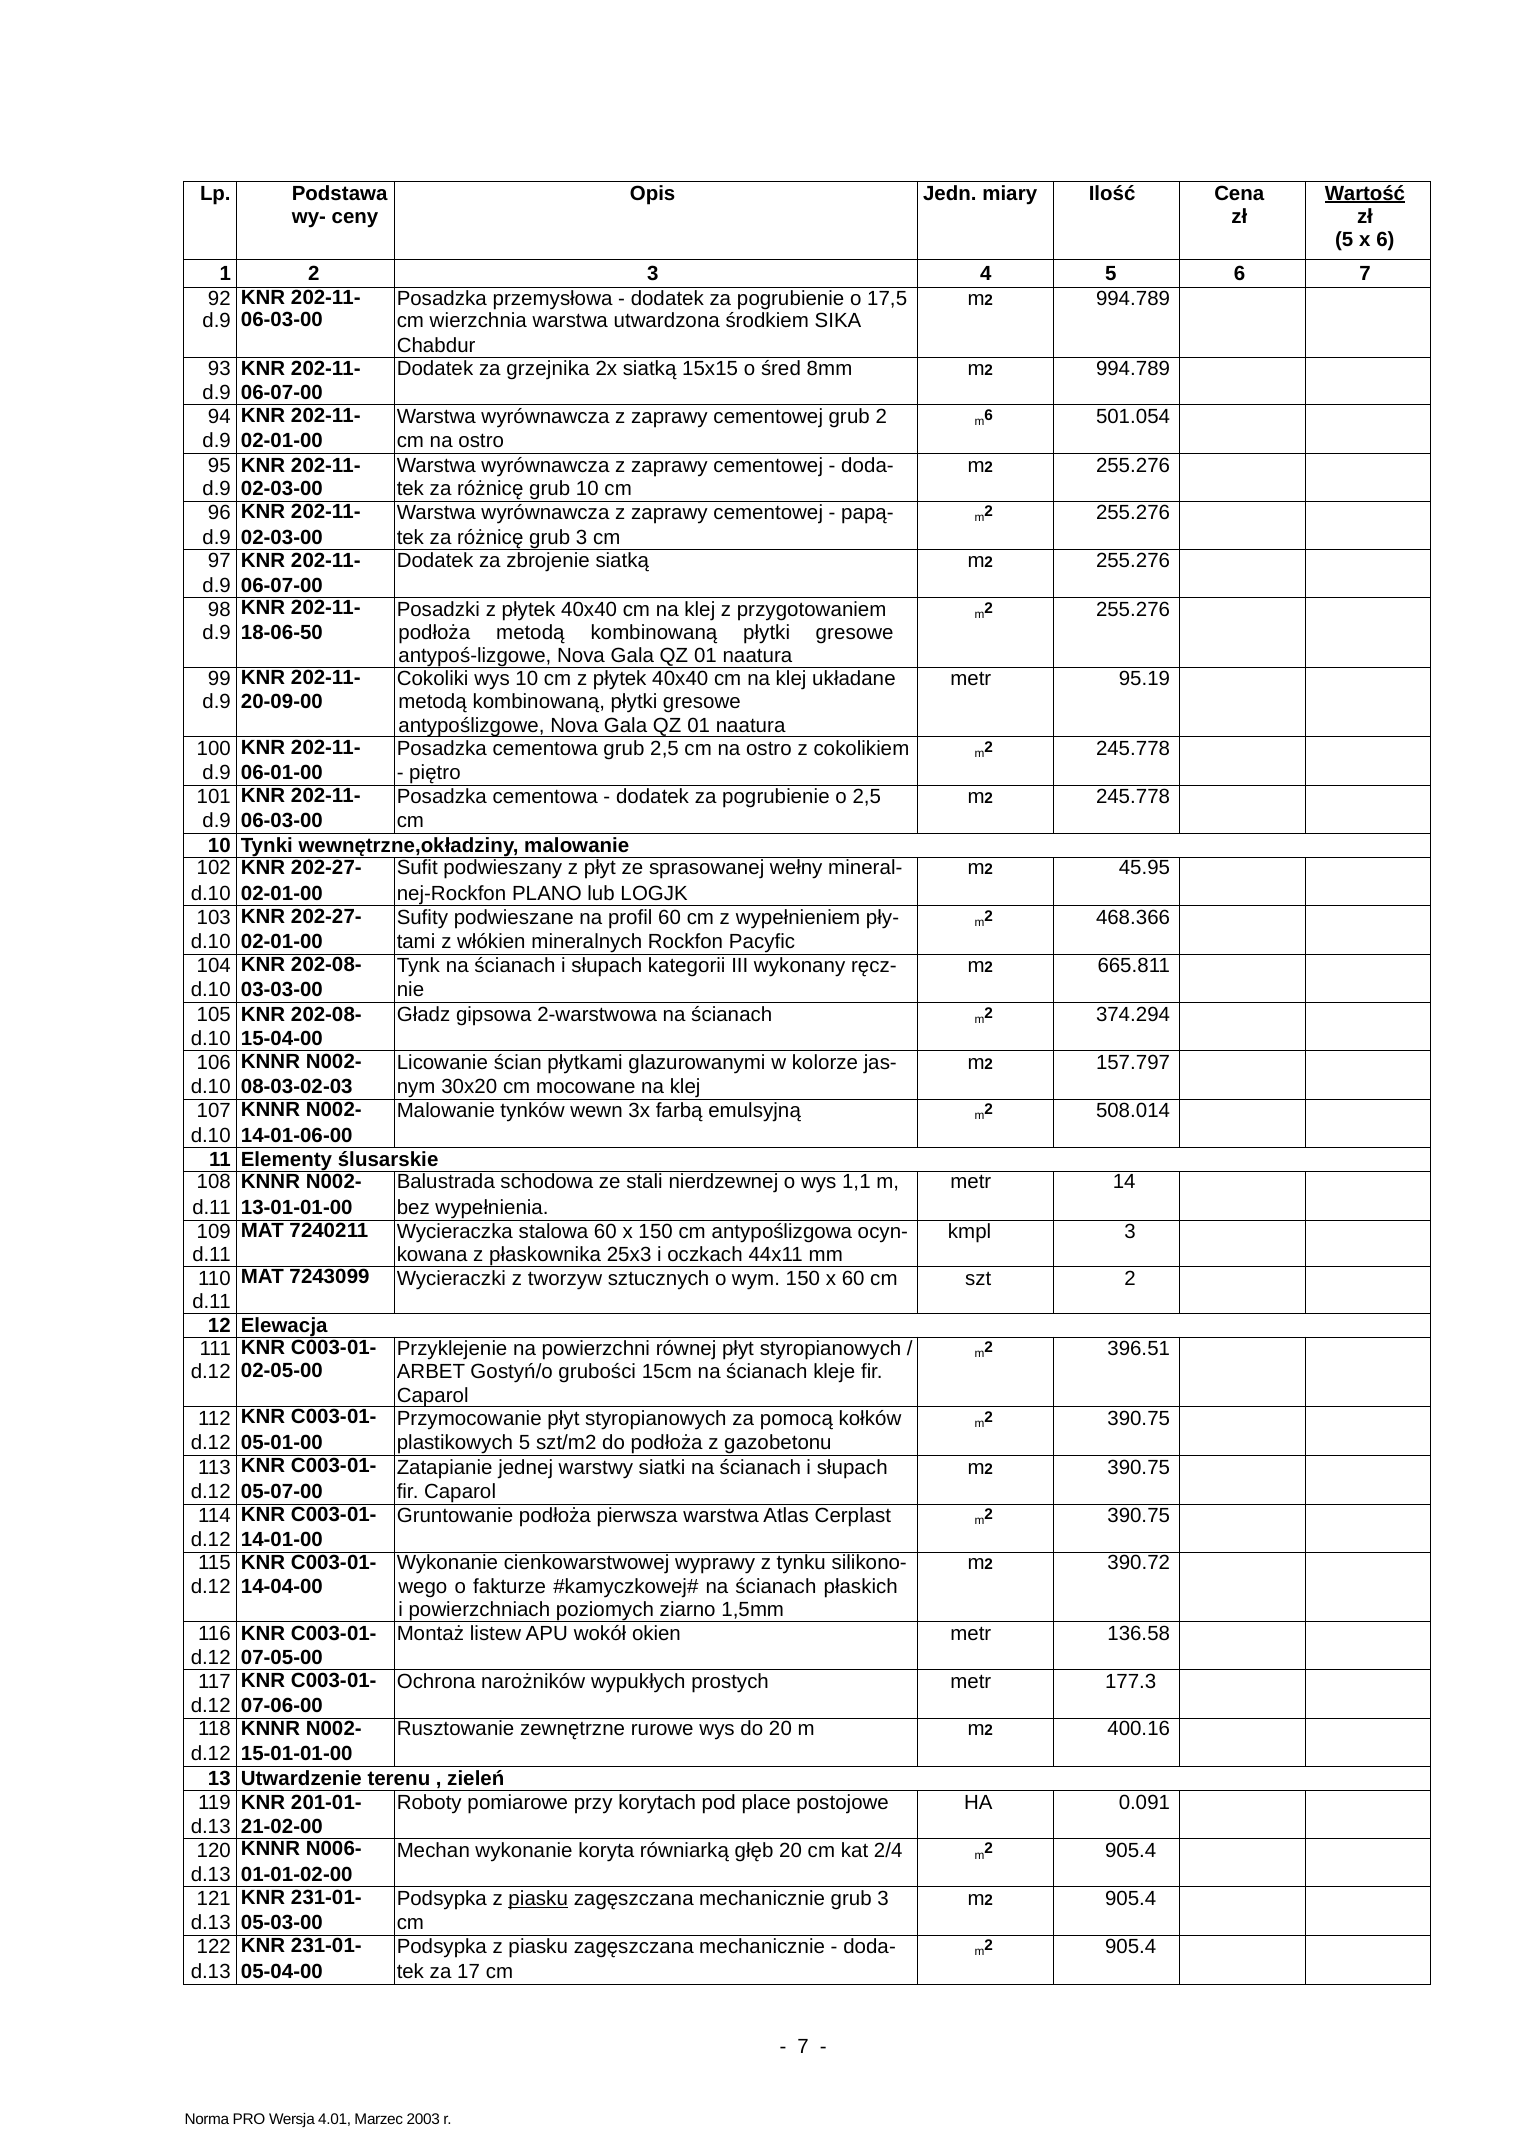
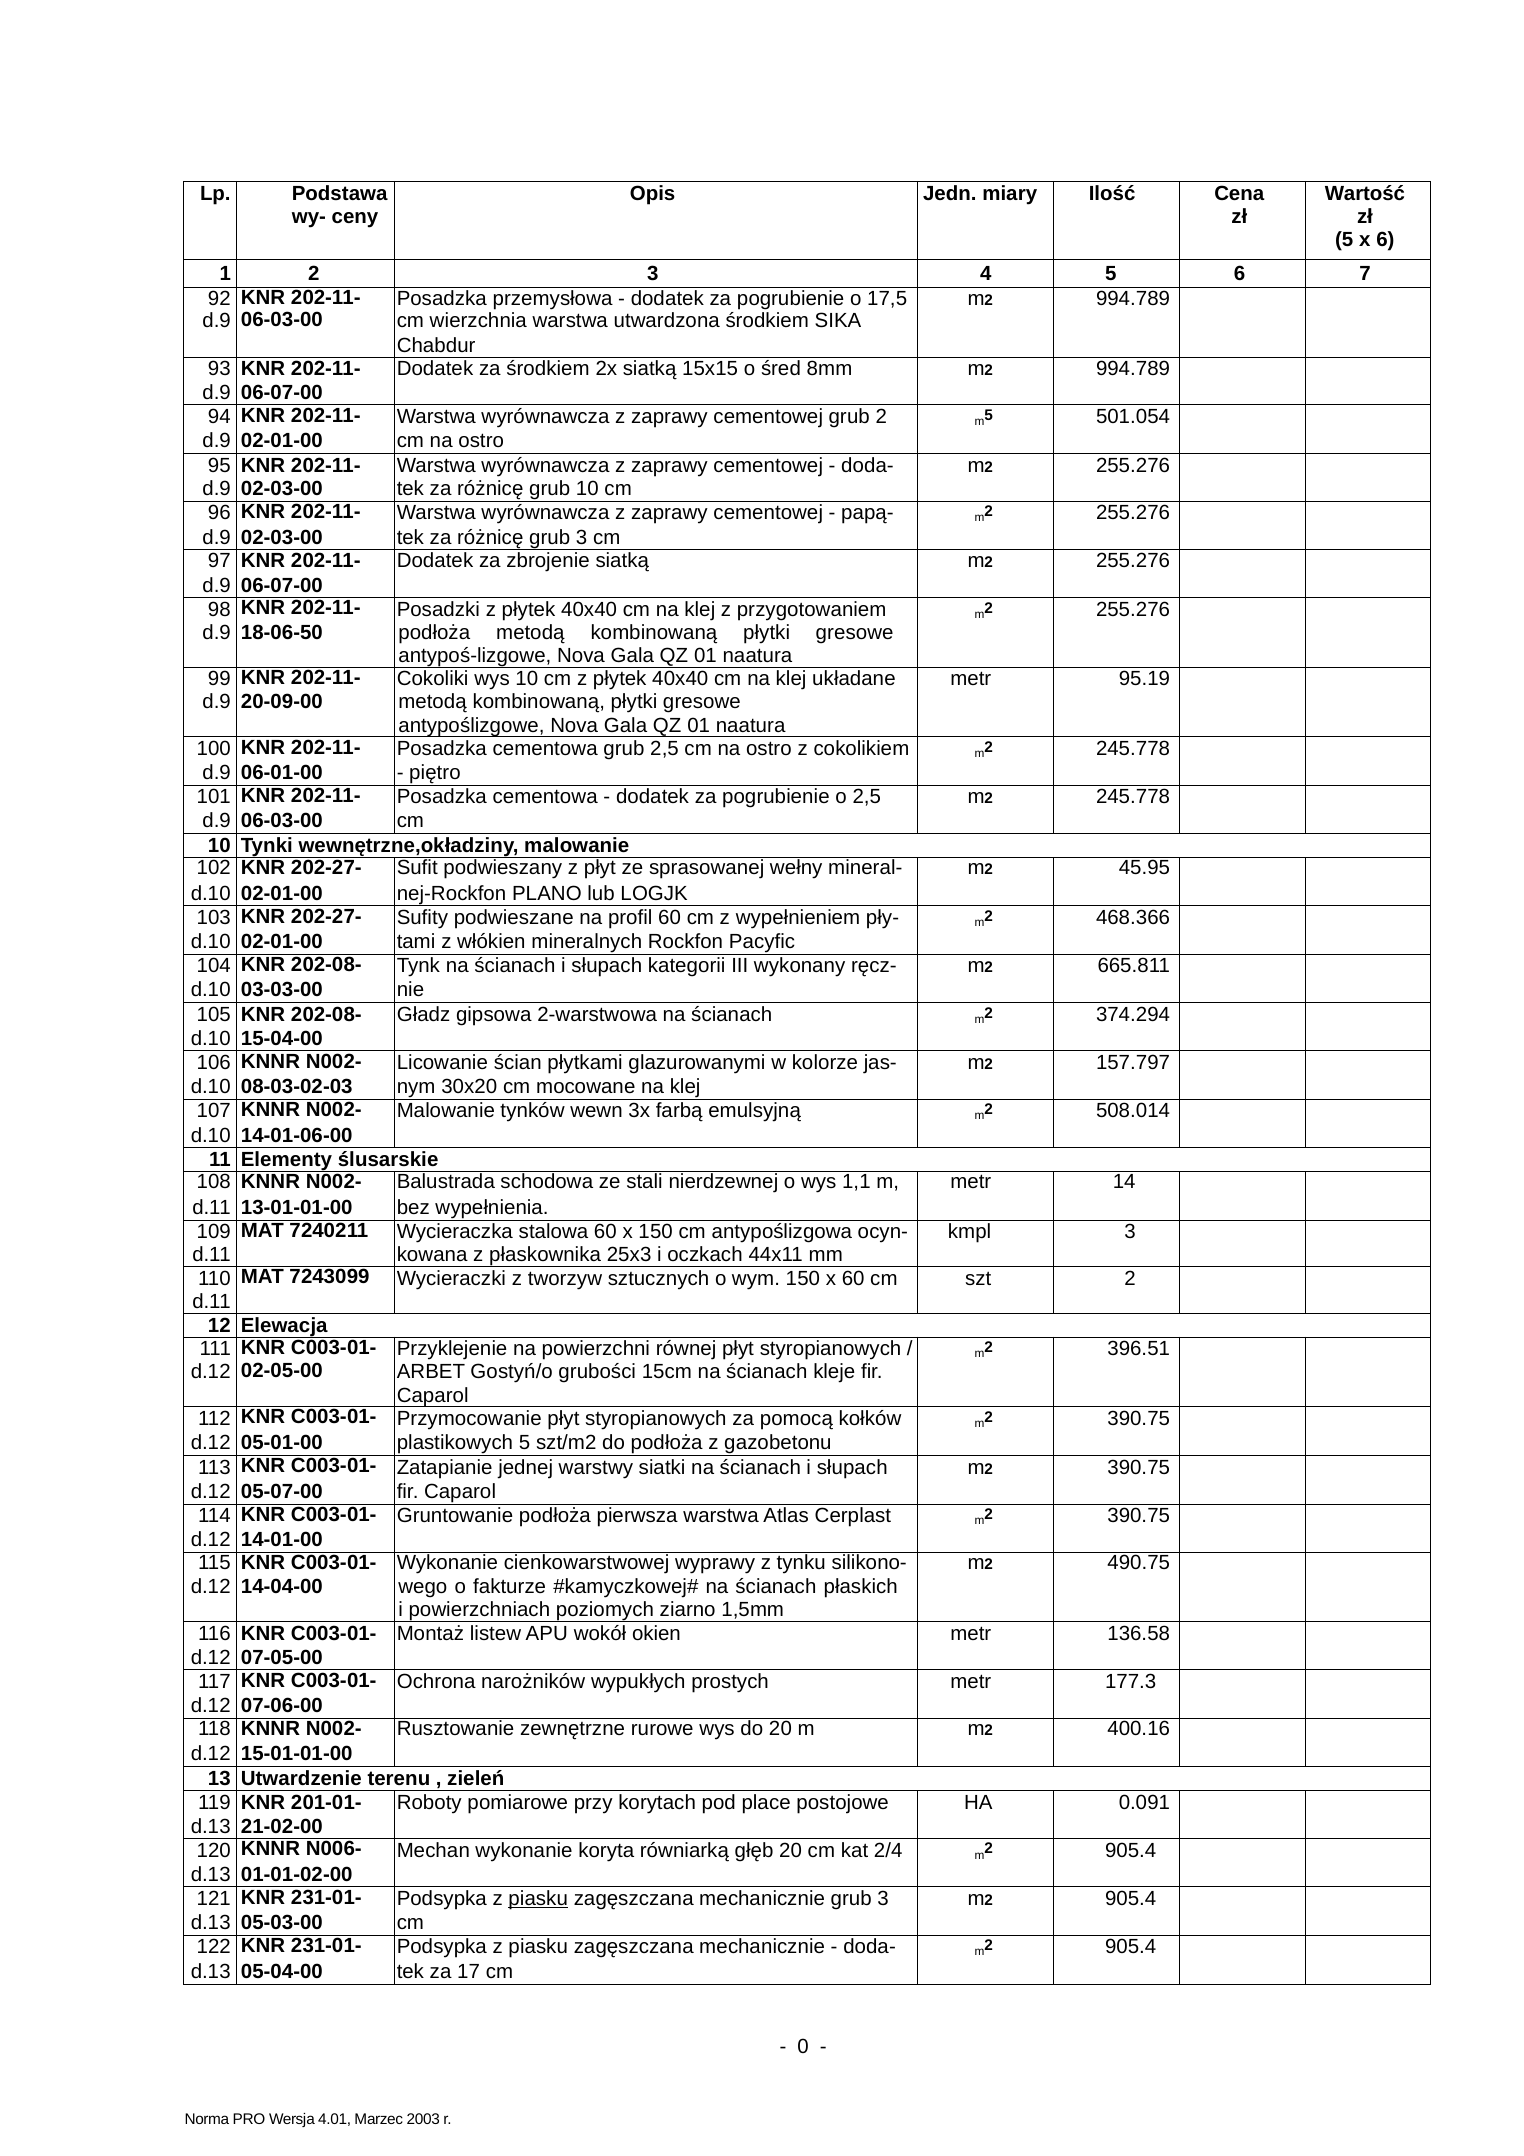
Wartość underline: present -> none (1365, 193)
za grzejnika: grzejnika -> środkiem (548, 369)
m 6: 6 -> 5 (989, 415)
390.72: 390.72 -> 490.75 (1139, 1563)
7: 7 -> 0 (803, 2046)
